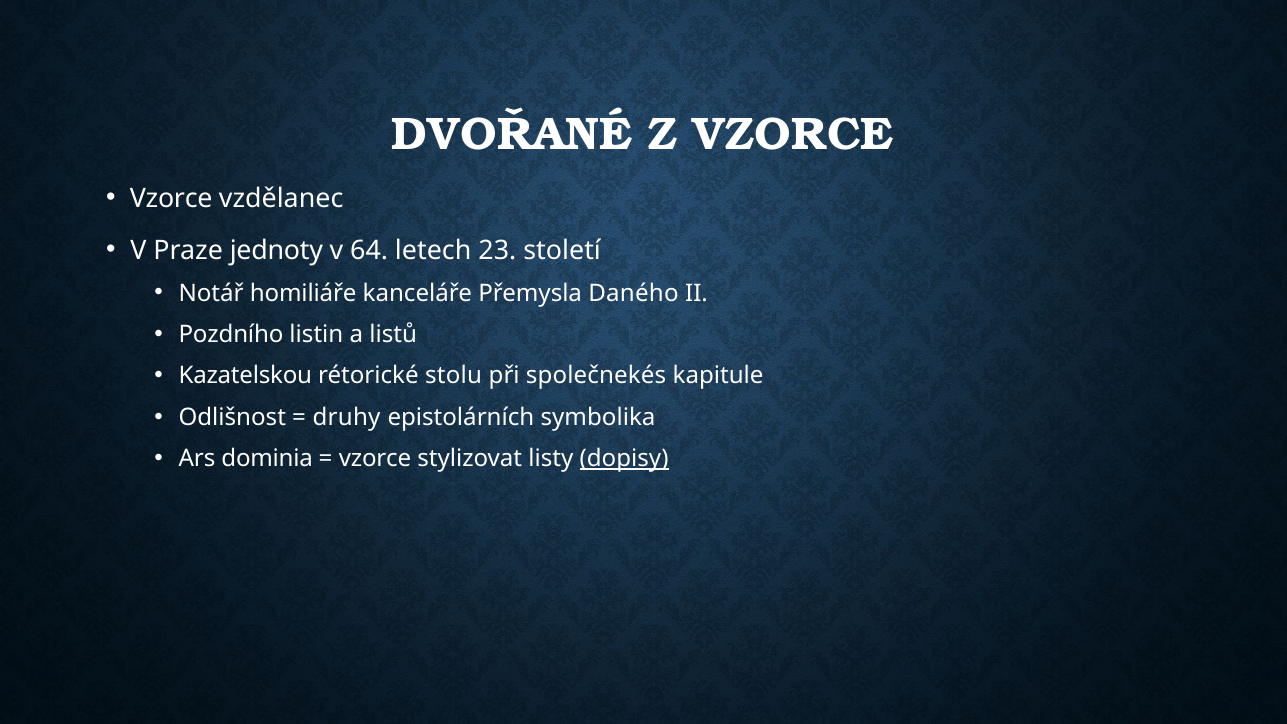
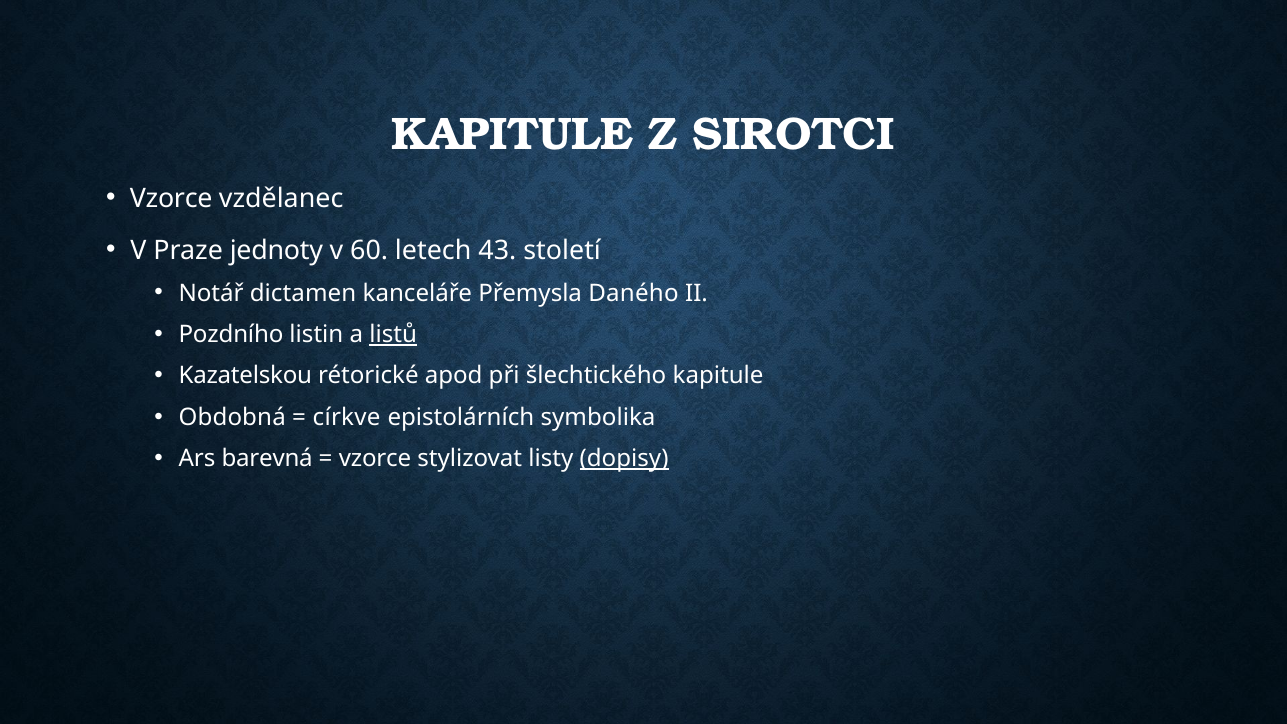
DVOŘANÉ: DVOŘANÉ -> KAPITULE (512, 134)
Z VZORCE: VZORCE -> SIROTCI (794, 134)
64: 64 -> 60 (369, 250)
23: 23 -> 43 (497, 250)
homiliáře: homiliáře -> dictamen (303, 293)
listů underline: none -> present (393, 335)
stolu: stolu -> apod (454, 376)
společnekés: společnekés -> šlechtického (596, 376)
Odlišnost: Odlišnost -> Obdobná (232, 417)
druhy: druhy -> církve (347, 417)
dominia: dominia -> barevná (267, 459)
